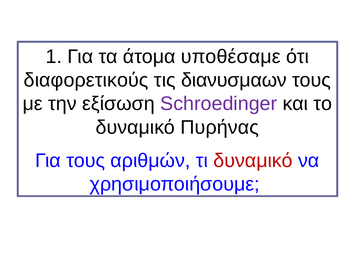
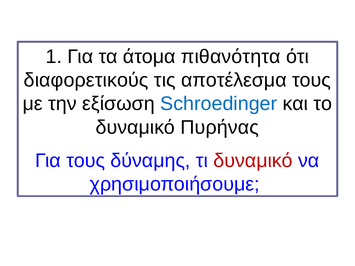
υποθέσαμε: υποθέσαμε -> πιθανότητα (231, 57)
διανυσμαων: διανυσμαων -> αποτέλεσμα (234, 80)
Schroedinger colour: purple -> blue (219, 104)
αριθμών: αριθμών -> δύναμης (150, 161)
